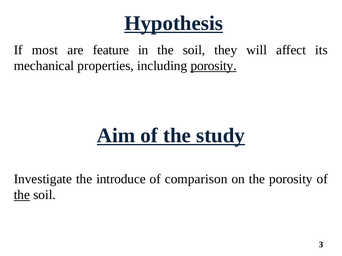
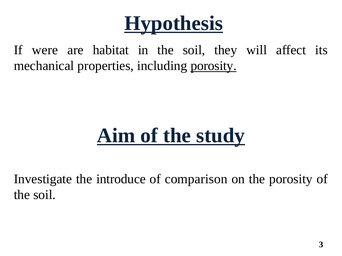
most: most -> were (45, 50)
feature: feature -> habitat (111, 50)
the underline: present -> none (22, 195)
